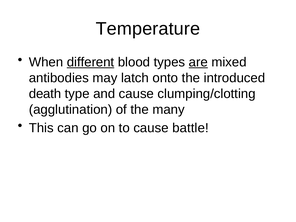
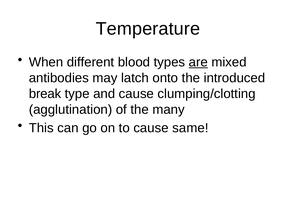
different underline: present -> none (91, 62)
death: death -> break (45, 94)
battle: battle -> same (190, 128)
